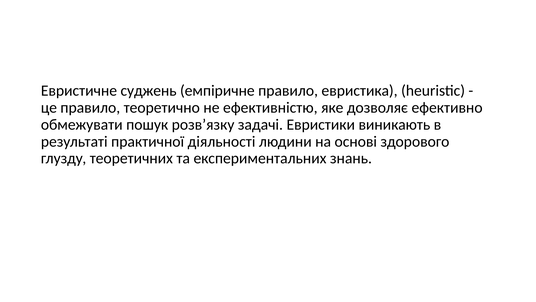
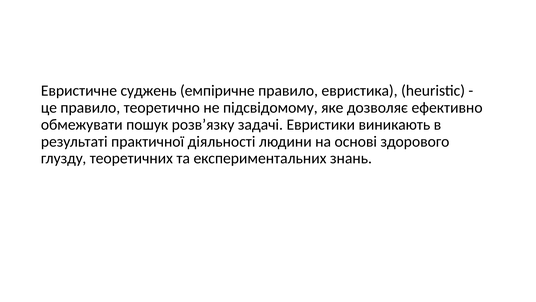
ефективністю: ефективністю -> підсвідомому (270, 108)
